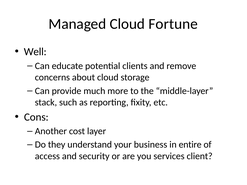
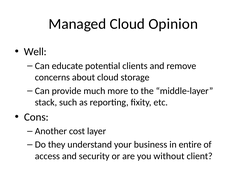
Fortune: Fortune -> Opinion (173, 24)
services: services -> without (169, 156)
